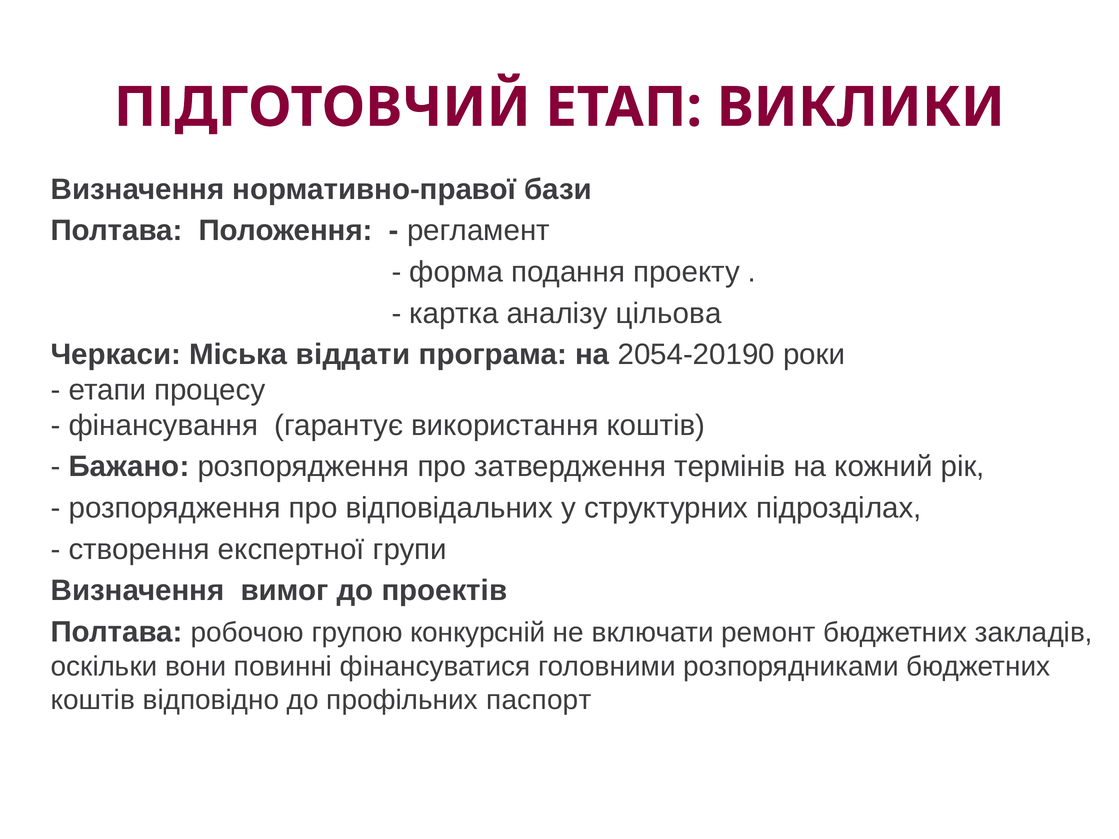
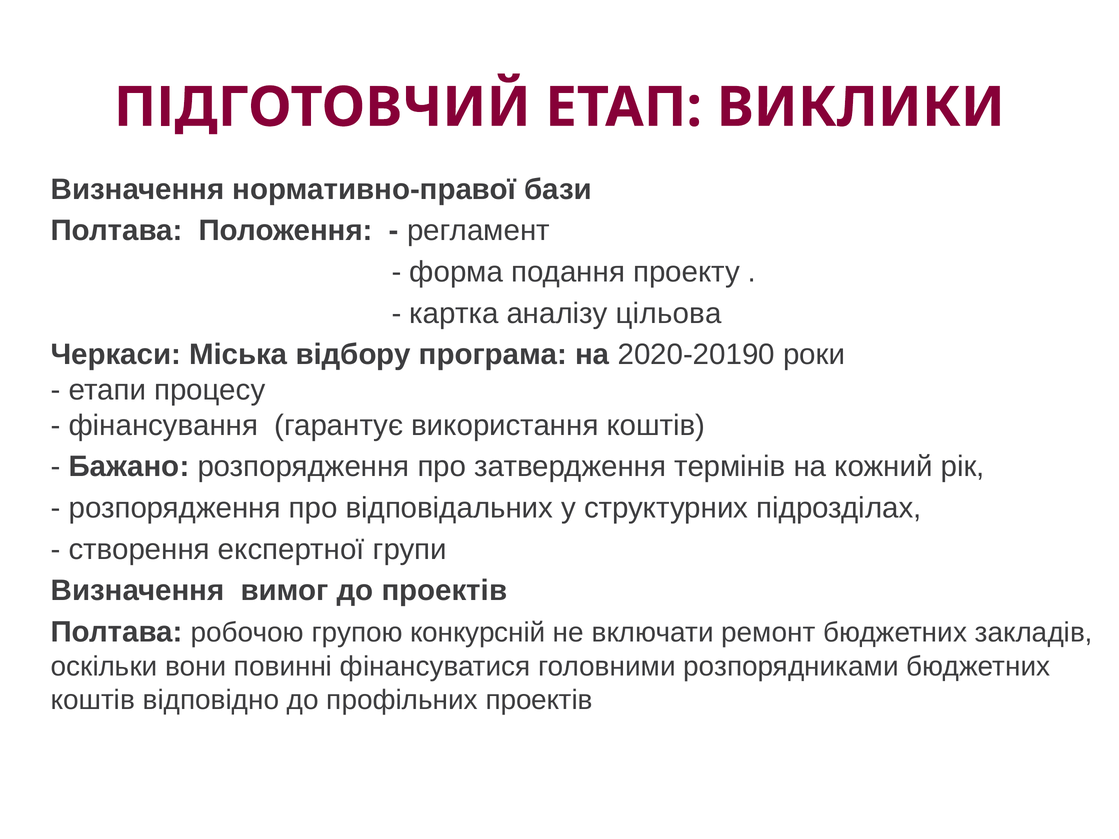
віддати: віддати -> відбору (353, 355)
2054-20190: 2054-20190 -> 2020-20190 (696, 355)
профільних паспорт: паспорт -> проектів (539, 700)
